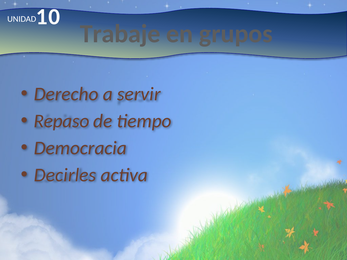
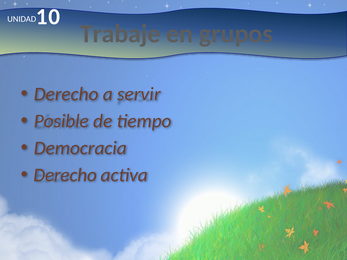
Repaso: Repaso -> Posible (61, 121)
Decirles: Decirles -> Derecho (65, 175)
